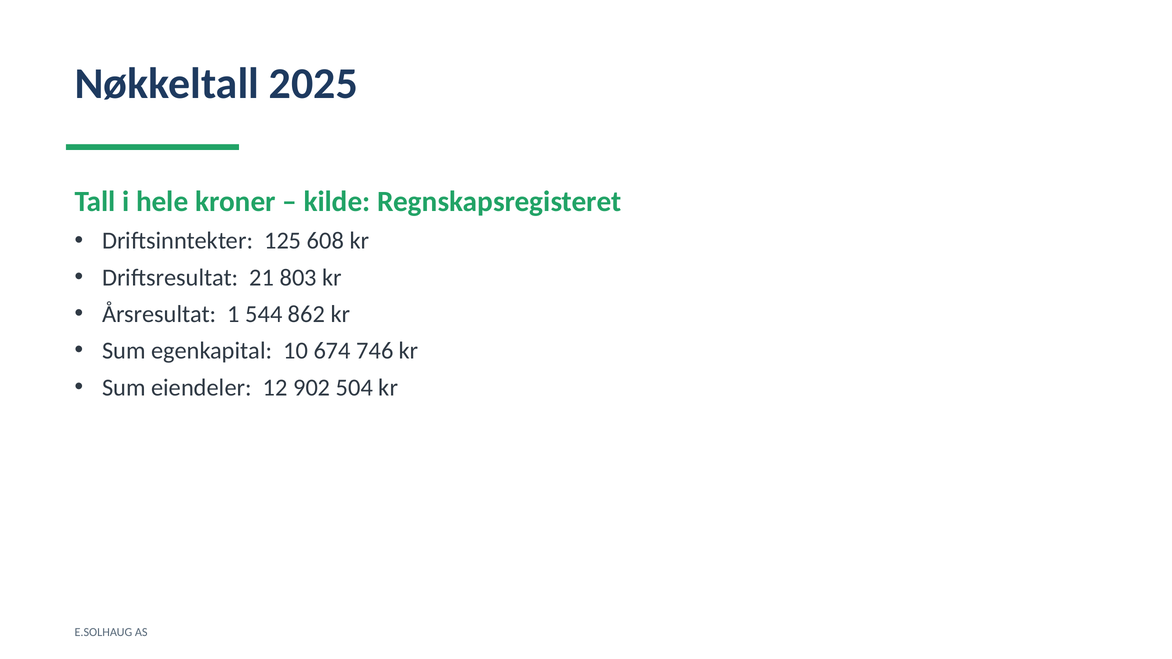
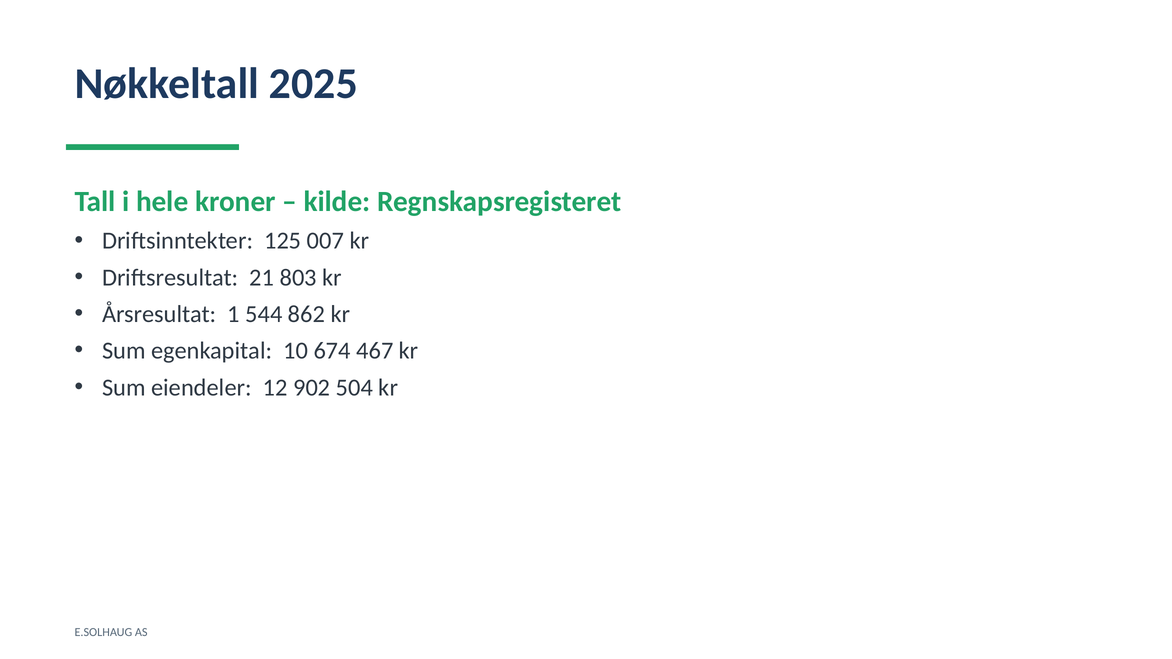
608: 608 -> 007 (325, 241)
746: 746 -> 467 (375, 351)
